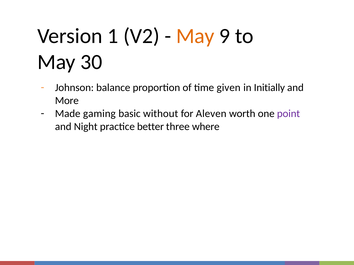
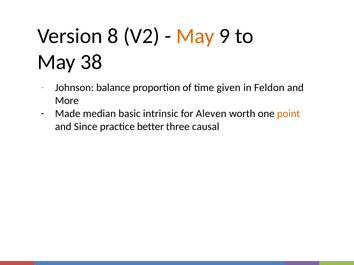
1: 1 -> 8 (113, 36)
30: 30 -> 38 (91, 62)
Initially: Initially -> Feldon (269, 88)
gaming: gaming -> median (99, 114)
without: without -> intrinsic (161, 114)
point colour: purple -> orange (289, 114)
Night: Night -> Since (86, 127)
where: where -> causal (206, 127)
